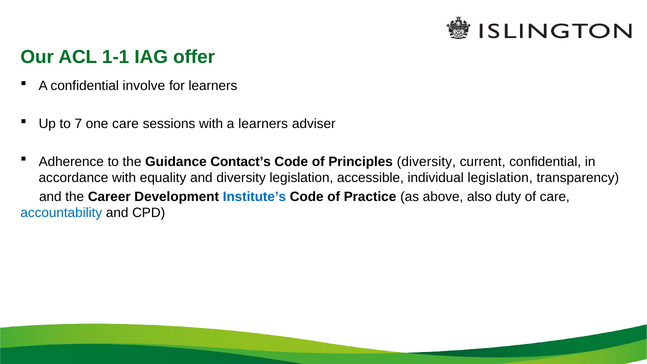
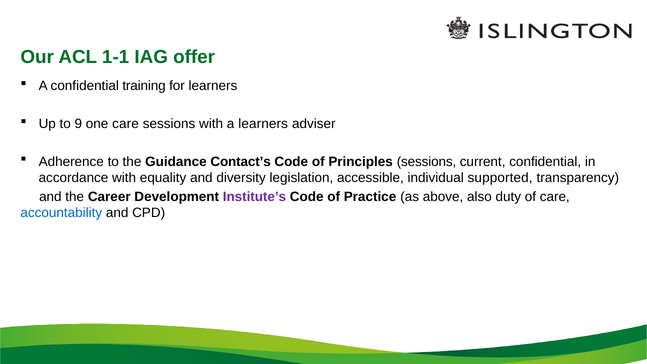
involve: involve -> training (144, 86)
7: 7 -> 9 (78, 124)
Principles diversity: diversity -> sessions (426, 162)
individual legislation: legislation -> supported (500, 178)
Institute’s colour: blue -> purple (254, 197)
